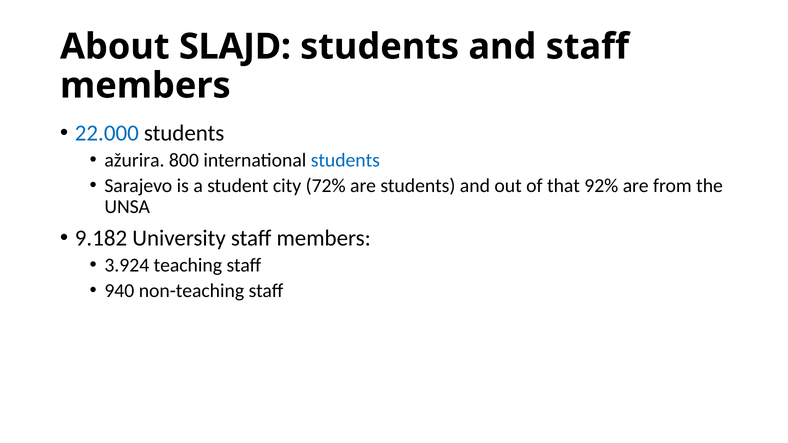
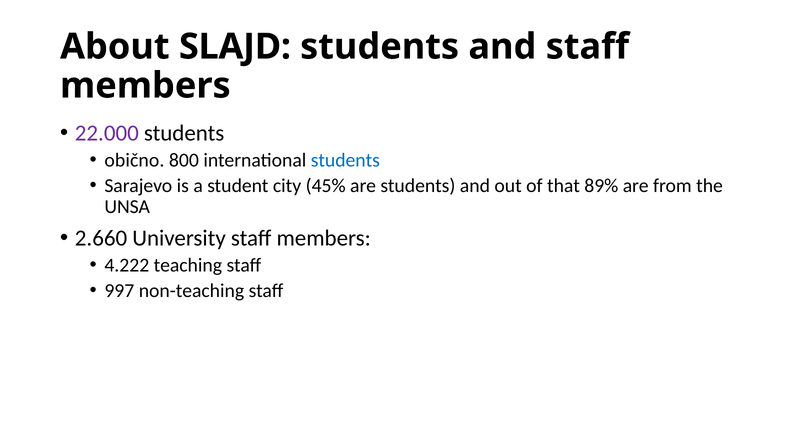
22.000 colour: blue -> purple (107, 133)
ažurira: ažurira -> obično (134, 160)
72%: 72% -> 45% (326, 186)
92%: 92% -> 89% (601, 186)
9.182: 9.182 -> 2.660 (101, 238)
3.924: 3.924 -> 4.222 (127, 265)
940: 940 -> 997 (119, 291)
